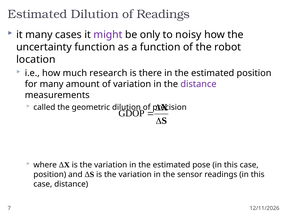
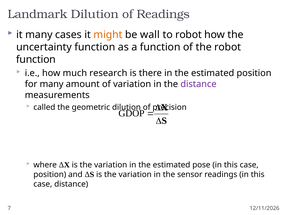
Estimated: Estimated -> Landmark (37, 14)
might colour: purple -> orange (108, 35)
only: only -> wall (150, 35)
to noisy: noisy -> robot (188, 35)
location: location -> function (36, 60)
